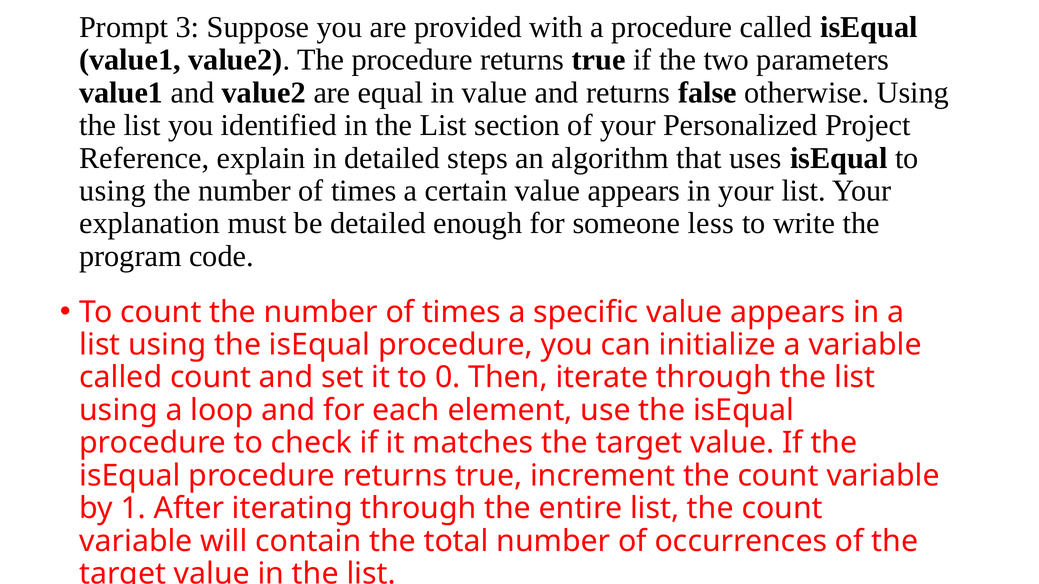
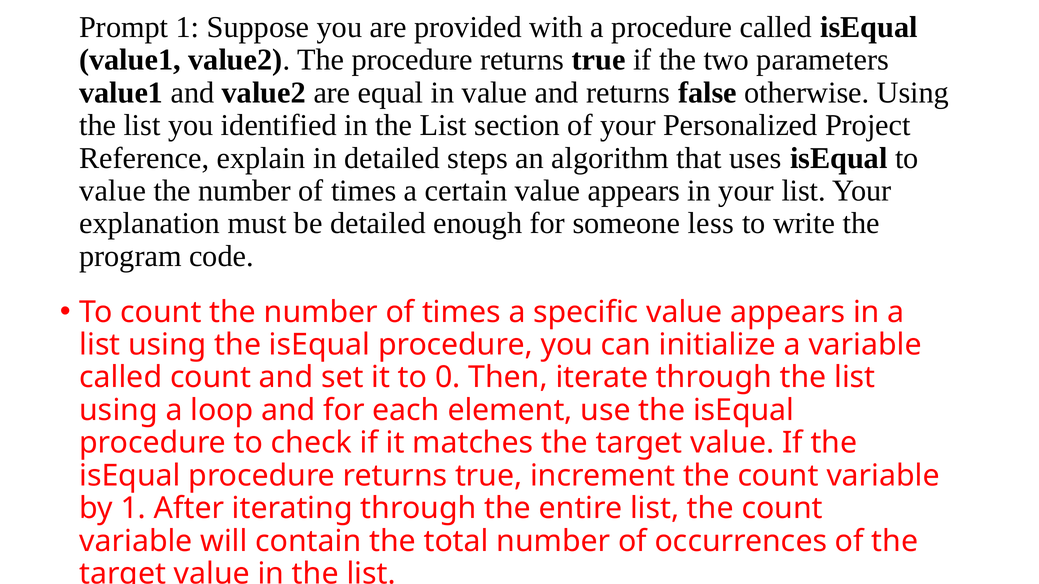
Prompt 3: 3 -> 1 (188, 27)
using: using -> value (113, 191)
